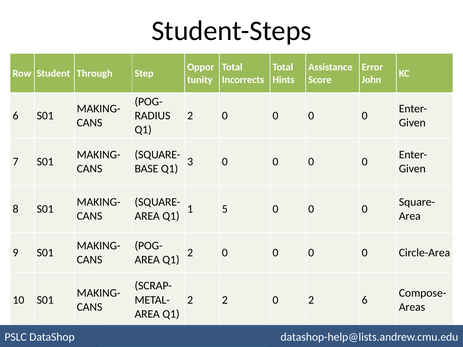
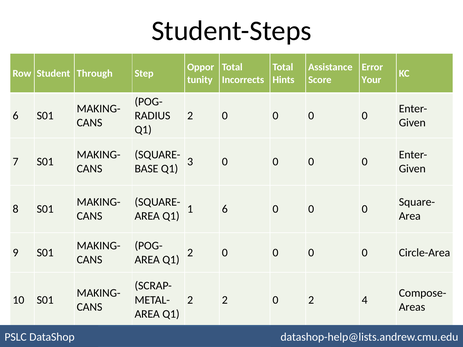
John: John -> Your (371, 80)
1 5: 5 -> 6 (225, 209)
2 6: 6 -> 4 (365, 300)
